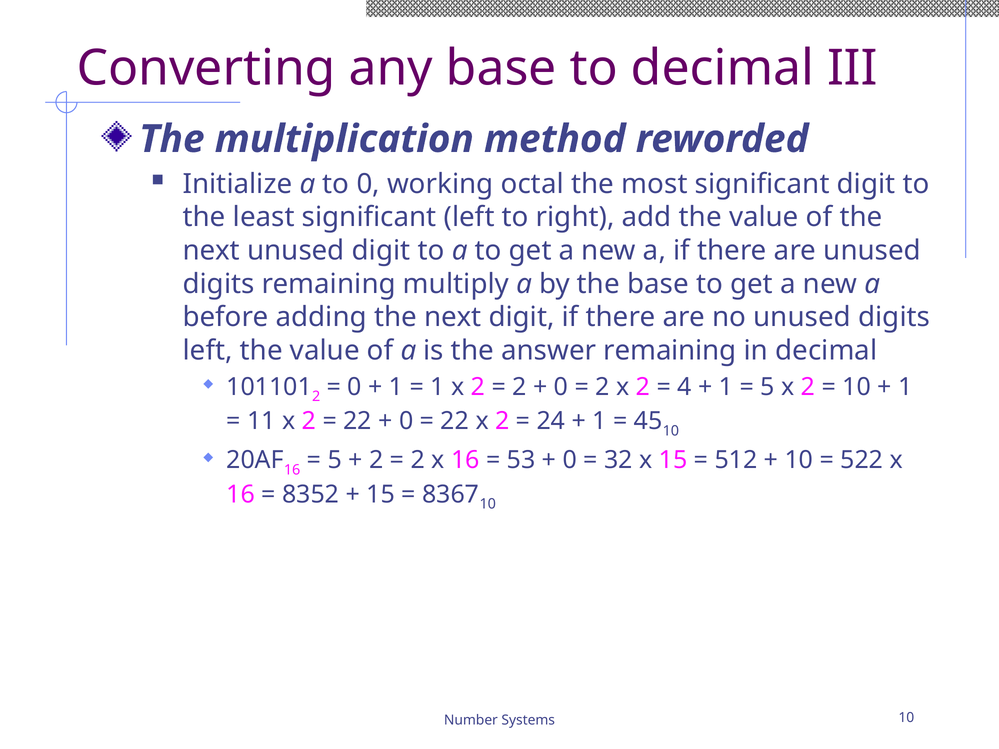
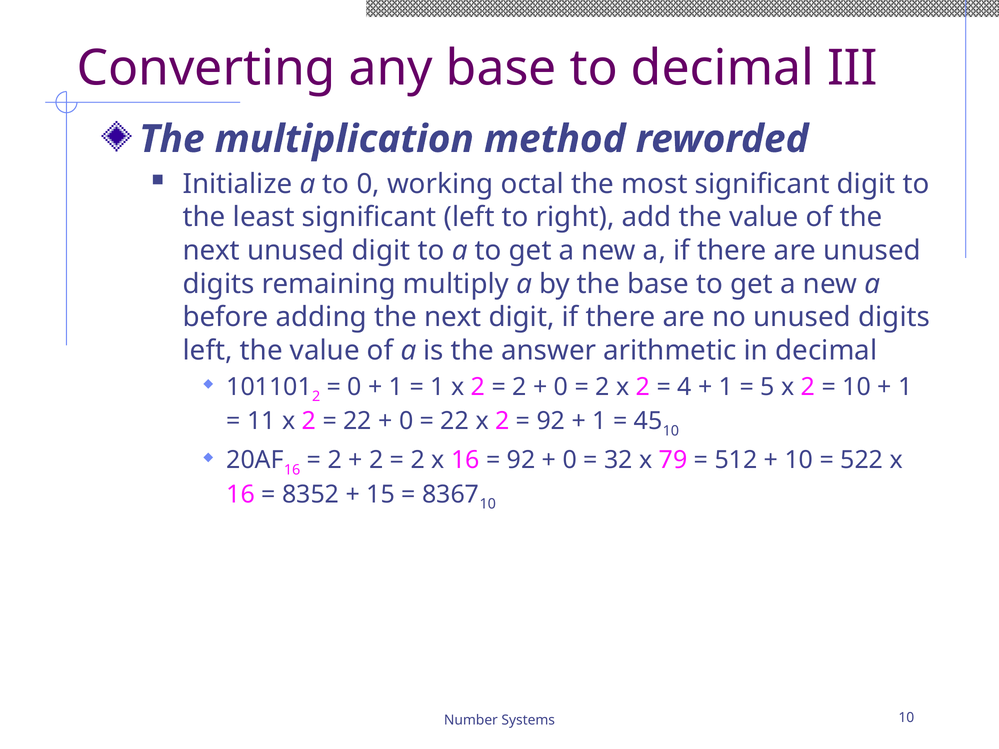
answer remaining: remaining -> arithmetic (670, 351)
24: 24 -> 92 (551, 421)
5: 5 -> 2 (335, 460)
53: 53 -> 92 (521, 460)
x 15: 15 -> 79 (673, 460)
